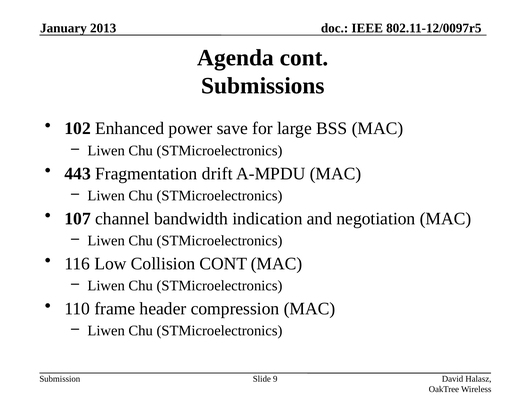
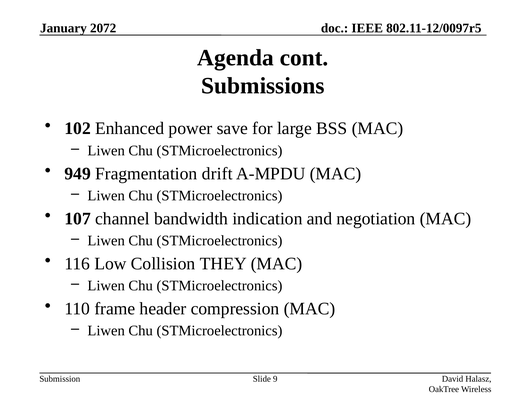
2013: 2013 -> 2072 (103, 28)
443: 443 -> 949 (78, 173)
Collision CONT: CONT -> THEY (223, 263)
